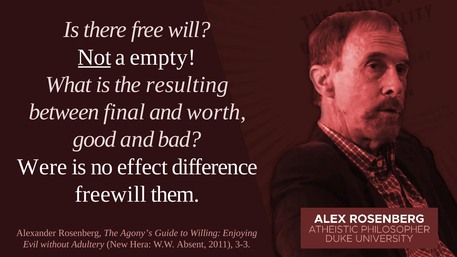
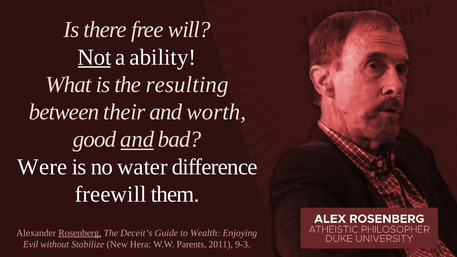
empty: empty -> ability (163, 57)
final: final -> their (124, 112)
and underline: none -> present (137, 139)
effect: effect -> water (142, 167)
Rosenberg underline: none -> present (80, 233)
Agony’s: Agony’s -> Deceit’s (136, 233)
Willing: Willing -> Wealth (205, 233)
Adultery: Adultery -> Stabilize (88, 244)
Absent: Absent -> Parents (192, 244)
3-3: 3-3 -> 9-3 (243, 244)
